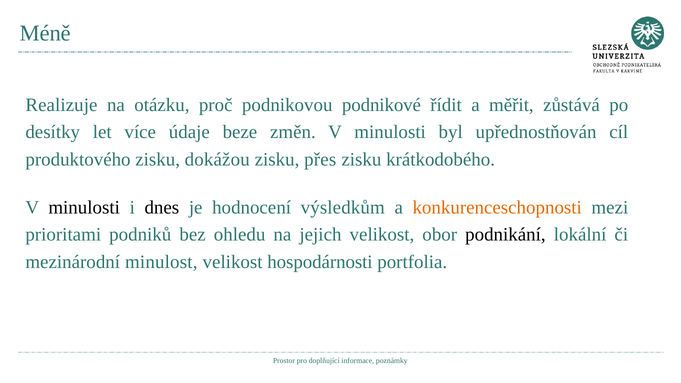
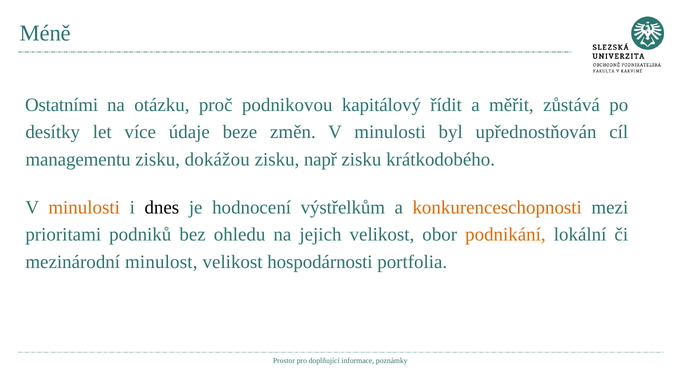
Realizuje: Realizuje -> Ostatními (62, 105)
podnikové: podnikové -> kapitálový (381, 105)
produktového: produktového -> managementu (78, 159)
přes: přes -> např (320, 159)
minulosti colour: black -> orange (84, 207)
výsledkům: výsledkům -> výstřelkům (343, 207)
podnikání colour: black -> orange (505, 235)
